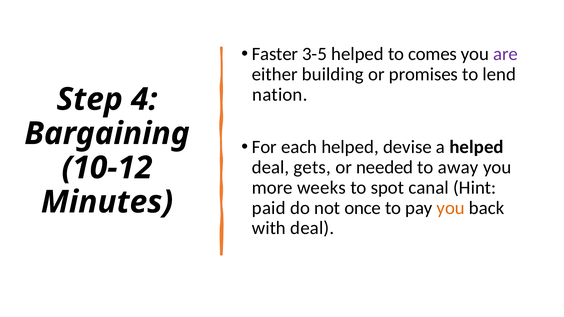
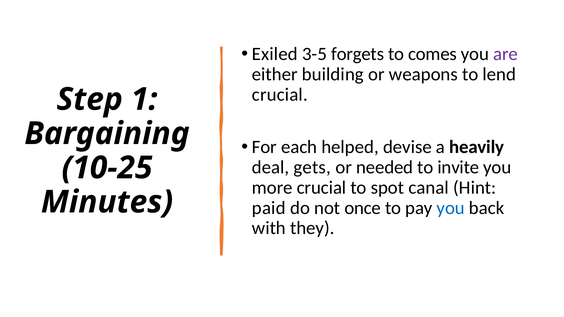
Faster: Faster -> Exiled (275, 54)
3-5 helped: helped -> forgets (358, 54)
promises: promises -> weapons (423, 74)
nation: nation -> crucial (280, 95)
4: 4 -> 1 (144, 99)
a helped: helped -> heavily (477, 147)
away: away -> invite (458, 167)
10-12: 10-12 -> 10-25 (107, 168)
more weeks: weeks -> crucial (322, 188)
you colour: orange -> blue (451, 208)
with deal: deal -> they (312, 228)
